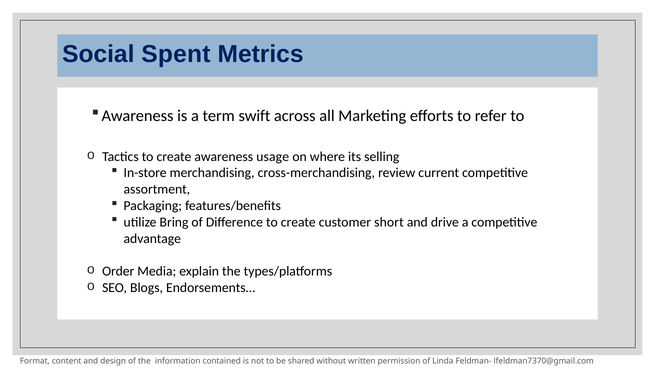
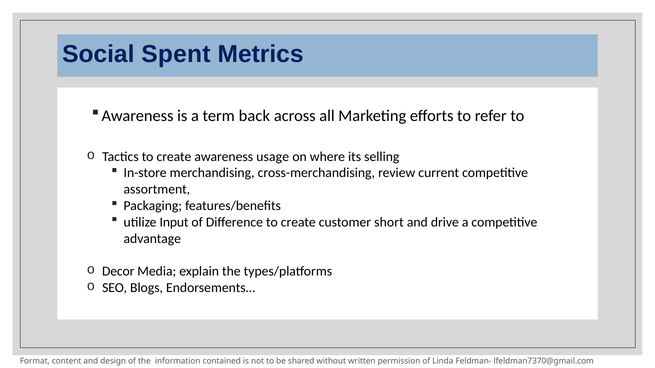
swift: swift -> back (254, 116)
Bring: Bring -> Input (174, 222)
Order: Order -> Decor (118, 272)
